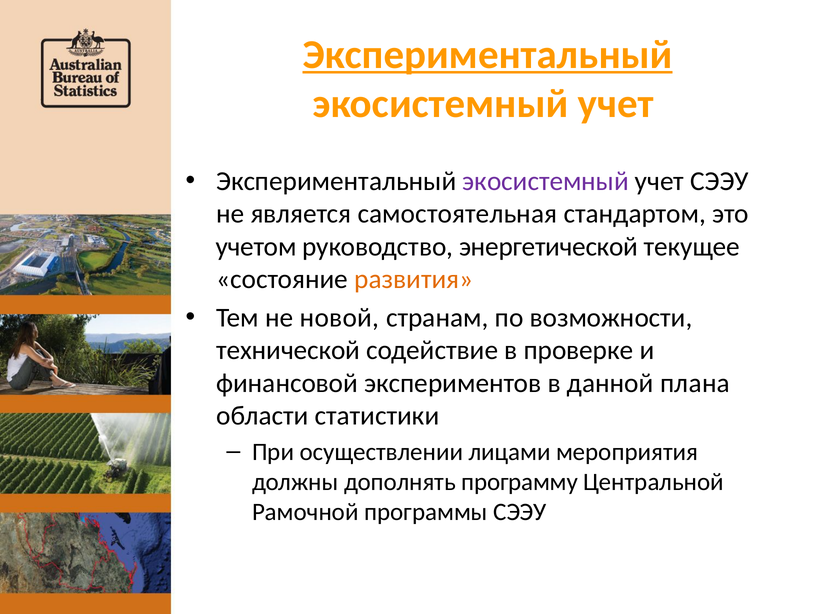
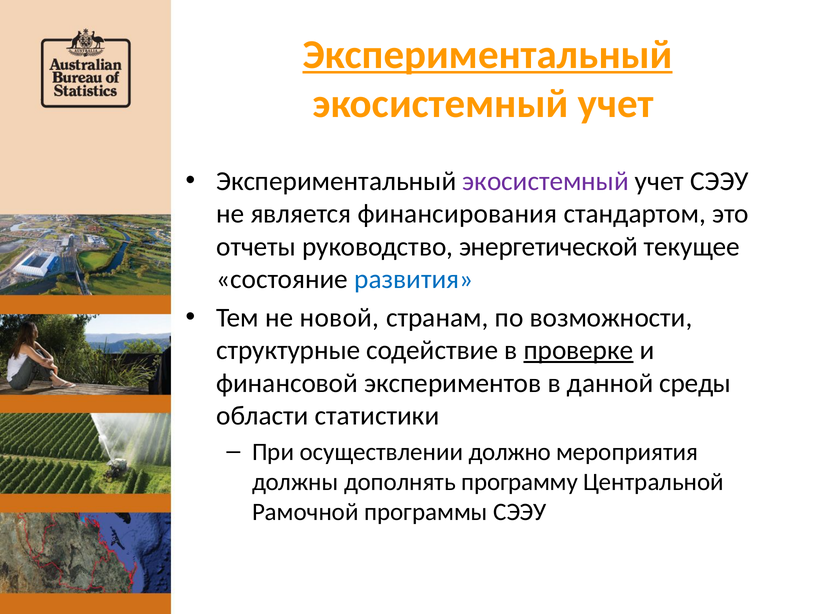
самостоятельная: самостоятельная -> финансирования (457, 214)
учетом: учетом -> отчеты (256, 247)
развития colour: orange -> blue (414, 279)
технической: технической -> структурные (288, 350)
проверке underline: none -> present (579, 350)
плана: плана -> среды (695, 383)
лицами: лицами -> должно (510, 452)
